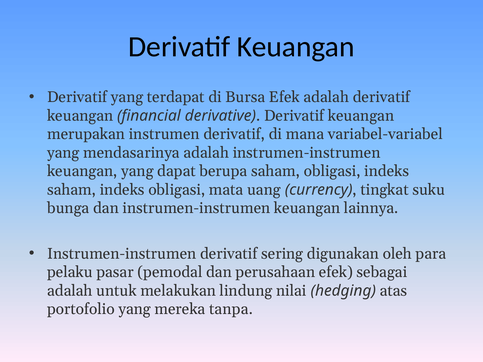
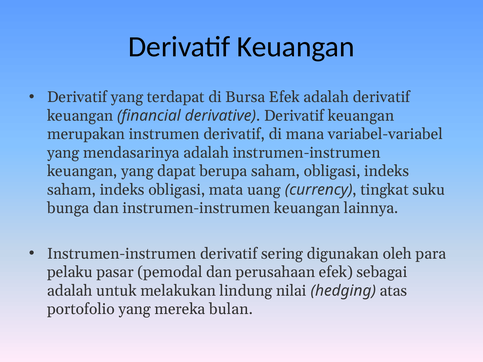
tanpa: tanpa -> bulan (231, 309)
